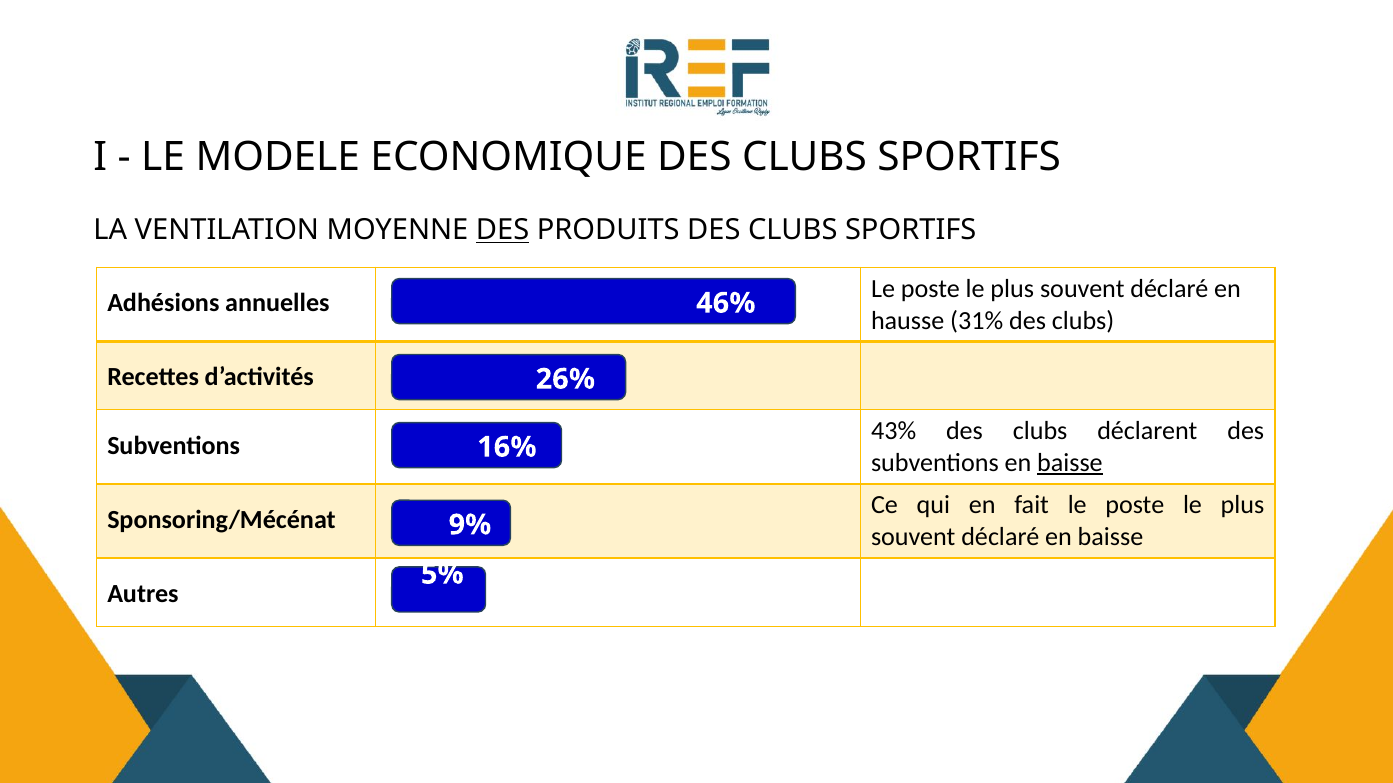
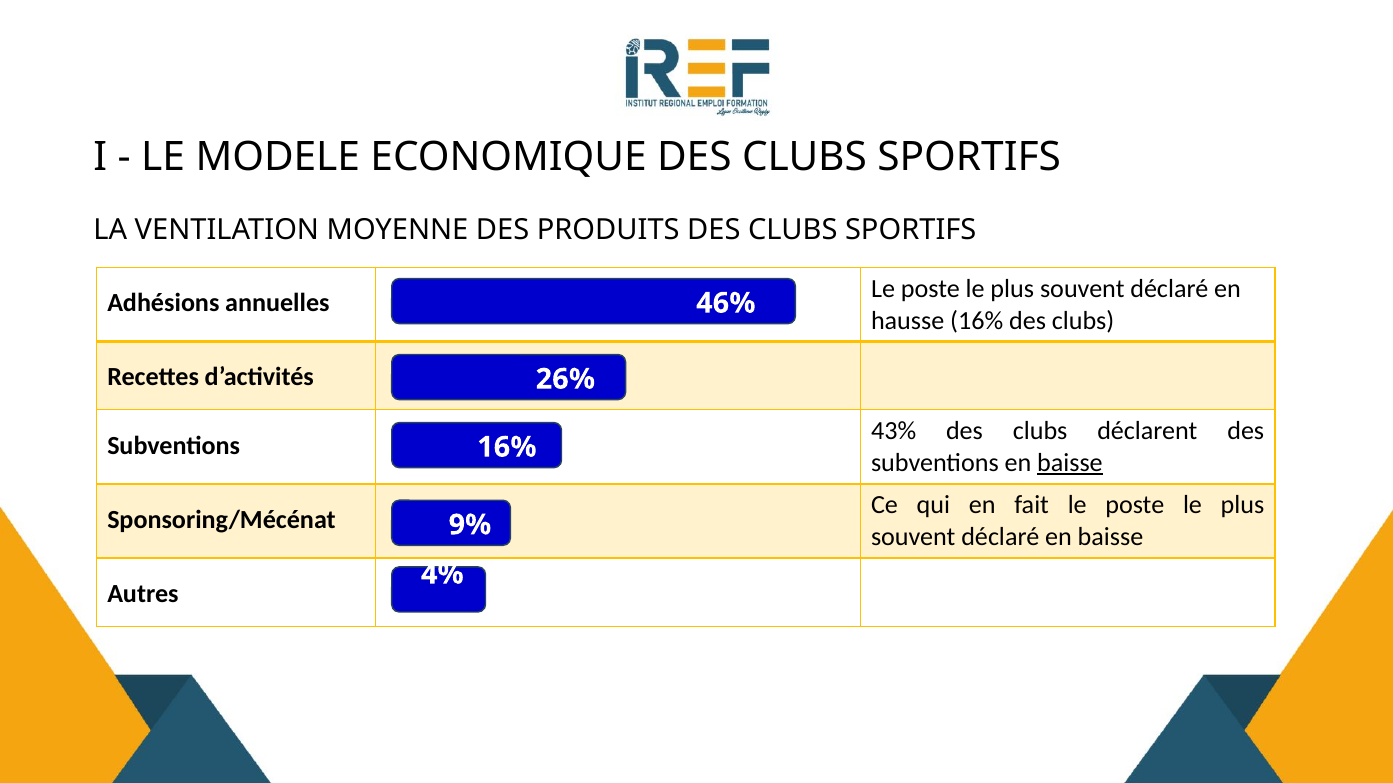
DES underline: present -> none (503, 230)
hausse 31%: 31% -> 16% (977, 321)
5%: 5% -> 4% (442, 574)
